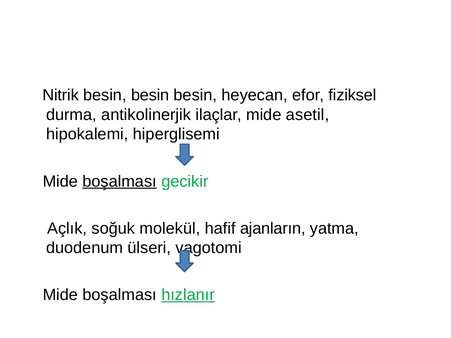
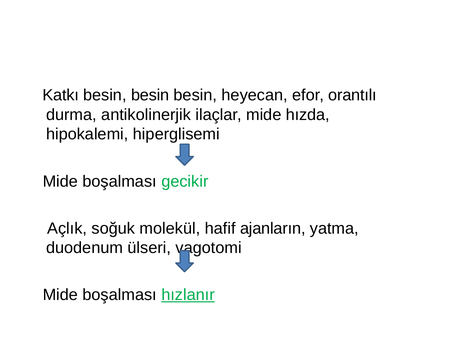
Nitrik: Nitrik -> Katkı (61, 95)
fiziksel: fiziksel -> orantılı (353, 95)
asetil: asetil -> hızda (308, 115)
boşalması underline: present -> none (120, 181)
